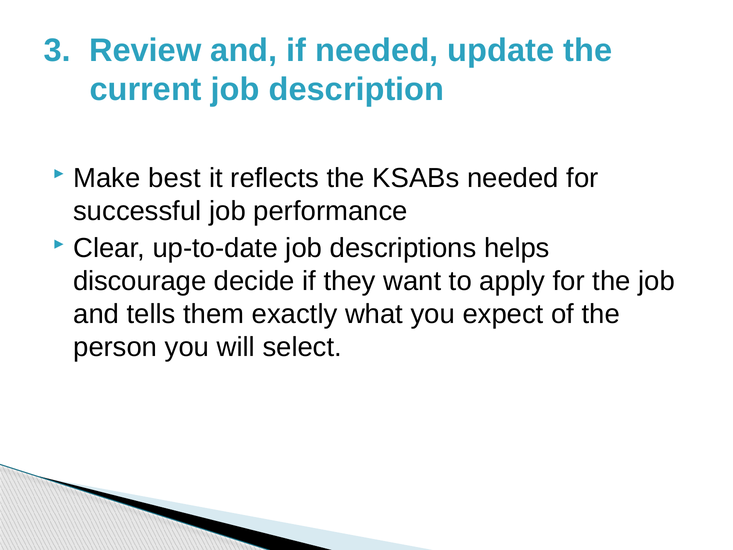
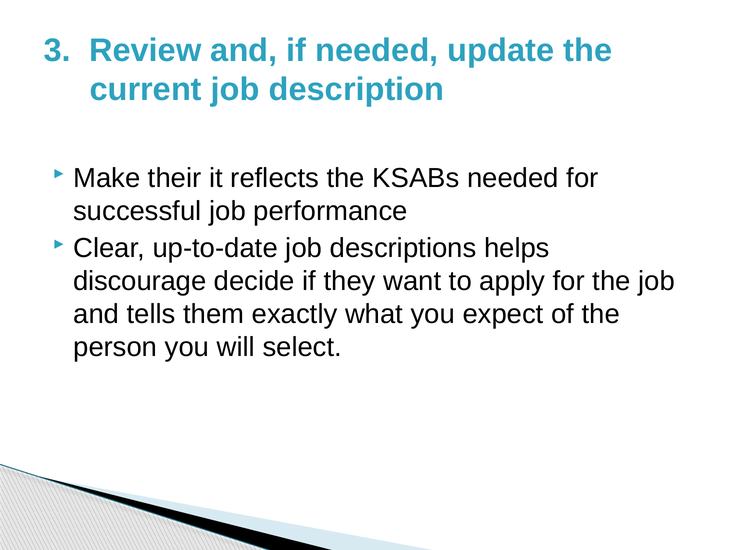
best: best -> their (175, 178)
